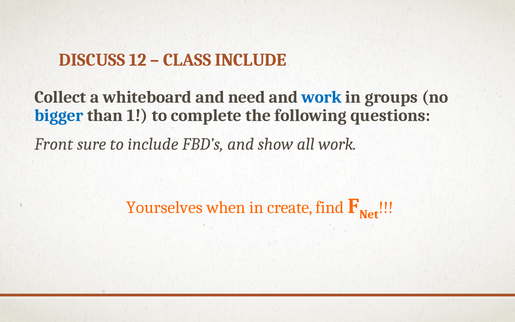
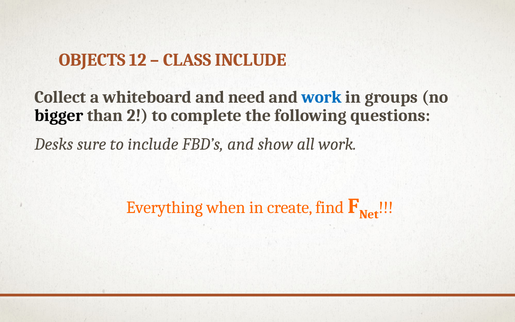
DISCUSS: DISCUSS -> OBJECTS (92, 60)
bigger colour: blue -> black (59, 116)
1: 1 -> 2 (138, 116)
Front: Front -> Desks (54, 144)
Yourselves: Yourselves -> Everything (165, 207)
